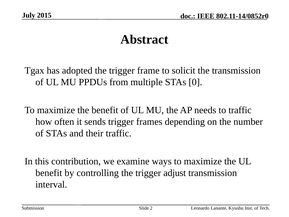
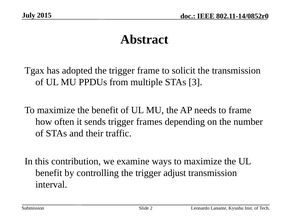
0: 0 -> 3 (195, 82)
to traffic: traffic -> frame (240, 110)
